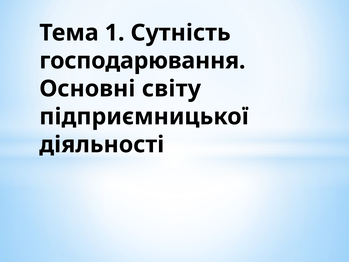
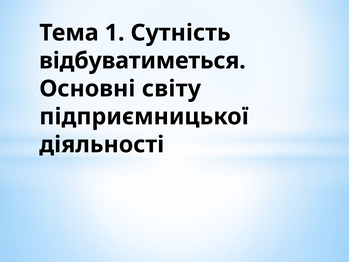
господарювання: господарювання -> відбуватиметься (142, 61)
